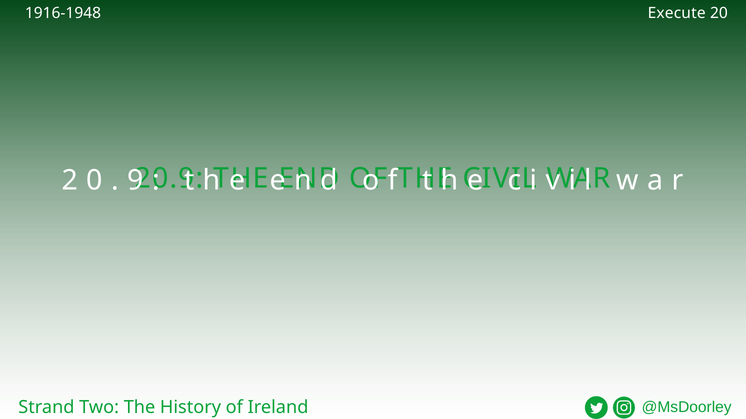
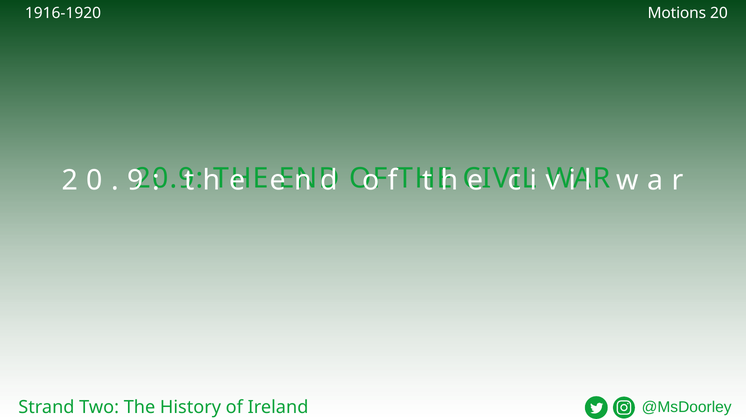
1916-1948: 1916-1948 -> 1916-1920 (63, 13)
Execute: Execute -> Motions (677, 13)
